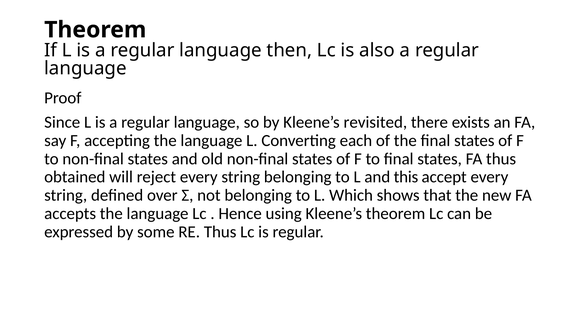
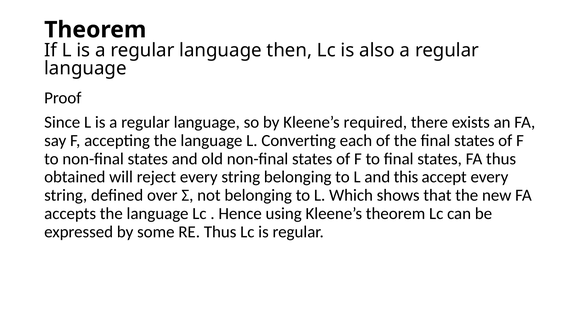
revisited: revisited -> required (375, 122)
